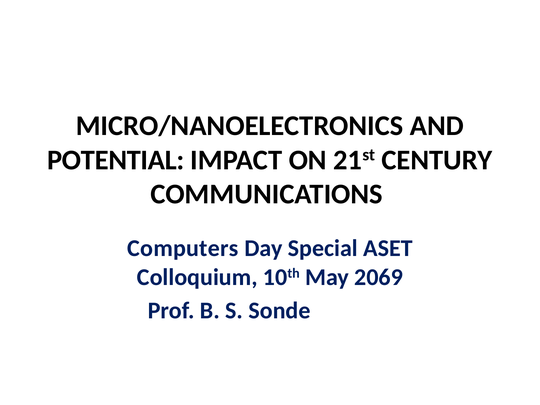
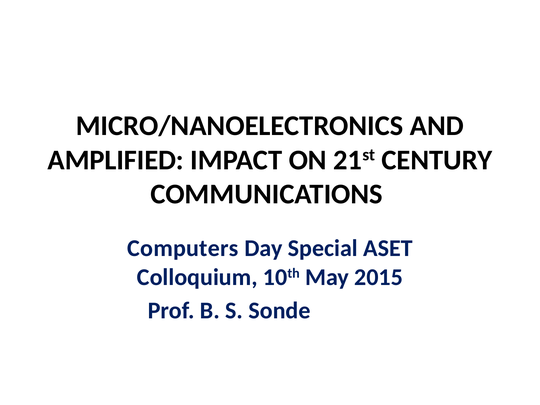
POTENTIAL: POTENTIAL -> AMPLIFIED (116, 160)
2069: 2069 -> 2015 (379, 277)
